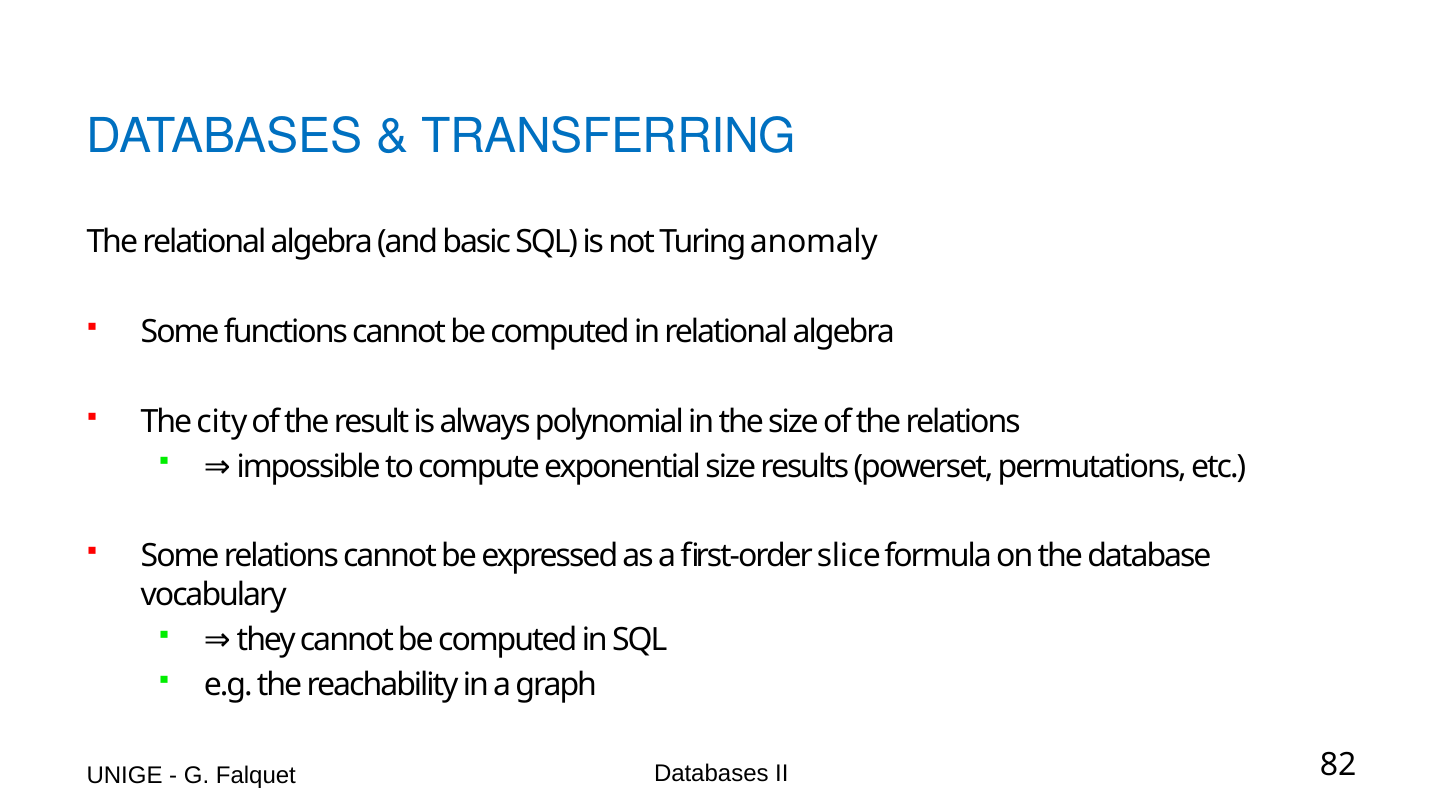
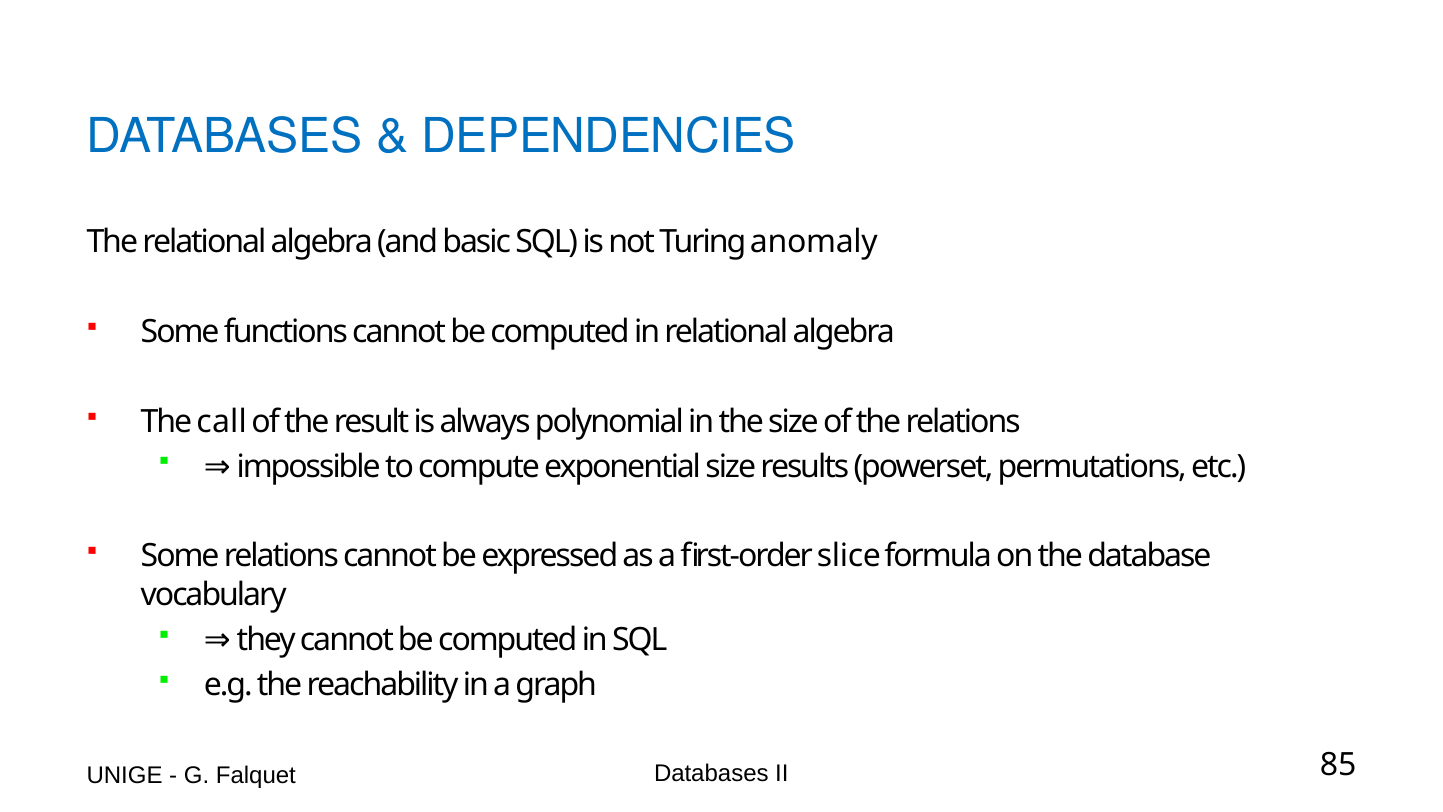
TRANSFERRING: TRANSFERRING -> DEPENDENCIES (609, 136)
city: city -> call (222, 421)
82: 82 -> 85 (1338, 764)
